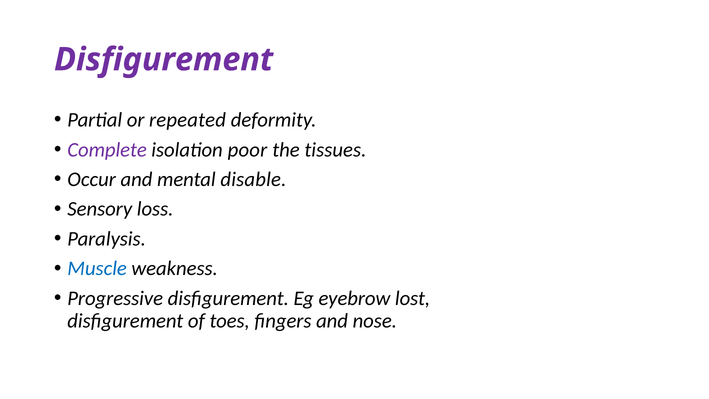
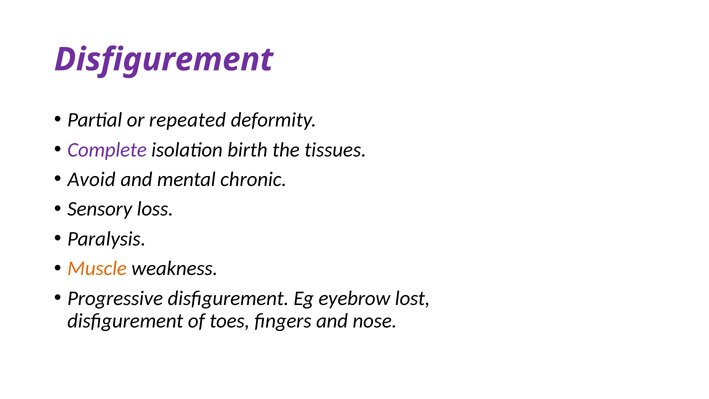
poor: poor -> birth (248, 150)
Occur: Occur -> Avoid (92, 179)
disable: disable -> chronic (254, 179)
Muscle colour: blue -> orange (97, 269)
